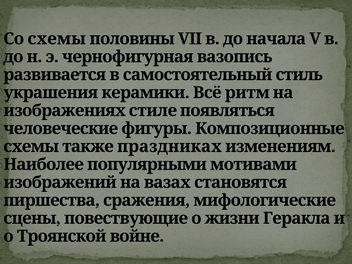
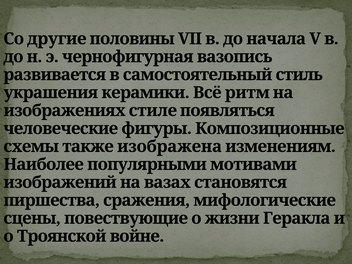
Со схемы: схемы -> другие (57, 39)
праздниках: праздниках -> изображена (170, 146)
